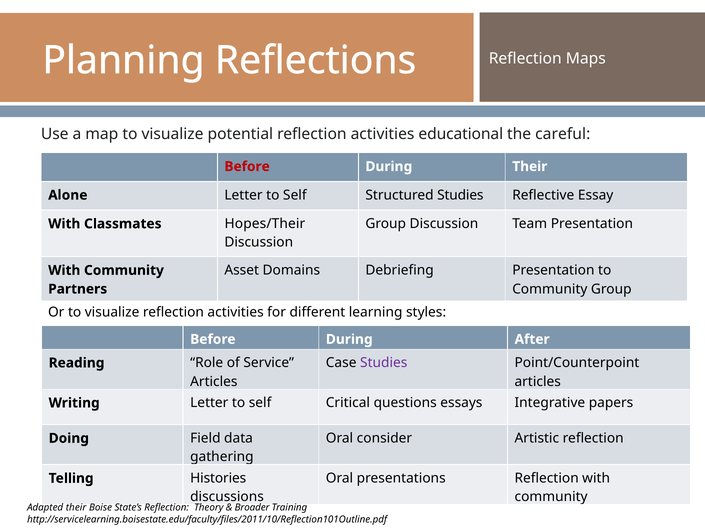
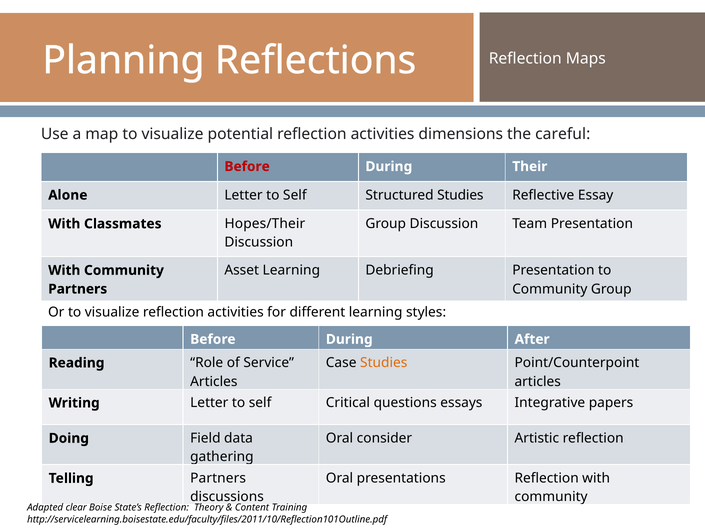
educational: educational -> dimensions (461, 134)
Asset Domains: Domains -> Learning (291, 270)
Studies colour: purple -> orange (384, 363)
Telling Histories: Histories -> Partners (218, 478)
Adapted their: their -> clear (76, 507)
Broader: Broader -> Content (252, 507)
